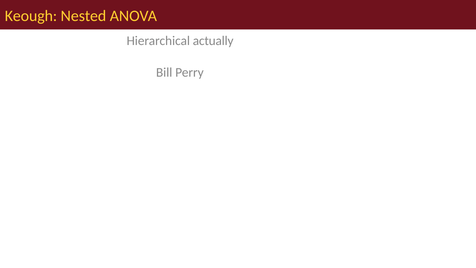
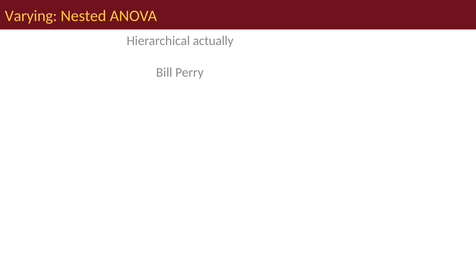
Keough: Keough -> Varying (31, 16)
